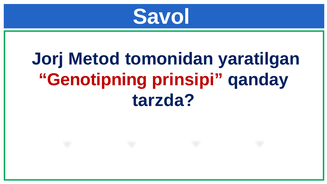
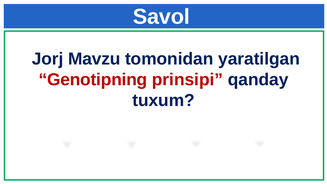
Metod: Metod -> Mavzu (94, 59)
tarzda: tarzda -> tuxum (164, 100)
